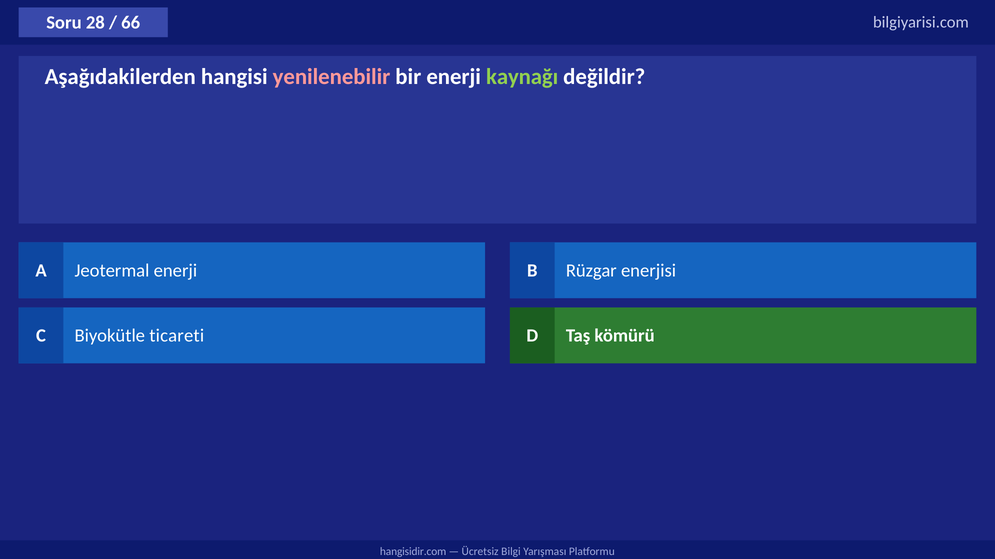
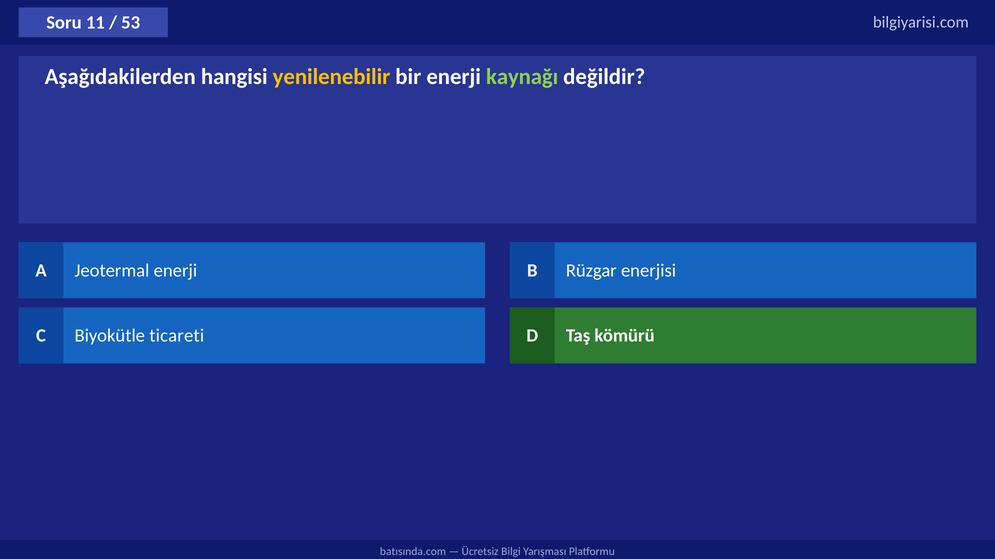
28: 28 -> 11 (95, 23)
66: 66 -> 53 (131, 23)
yenilenebilir colour: pink -> yellow (332, 77)
hangisidir.com: hangisidir.com -> batısında.com (413, 552)
